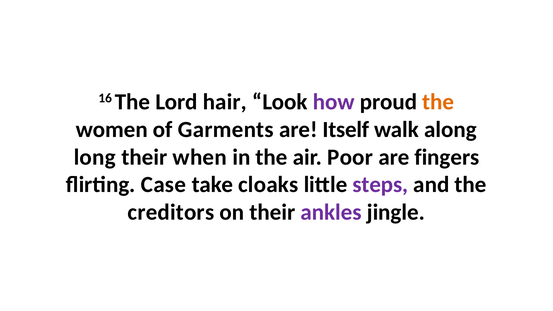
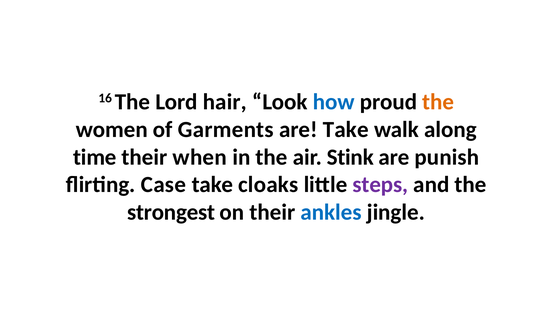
how colour: purple -> blue (334, 102)
are Itself: Itself -> Take (346, 129)
long: long -> time (95, 157)
Poor: Poor -> Stink (350, 157)
fingers: fingers -> punish (447, 157)
creditors: creditors -> strongest (171, 212)
ankles colour: purple -> blue (331, 212)
